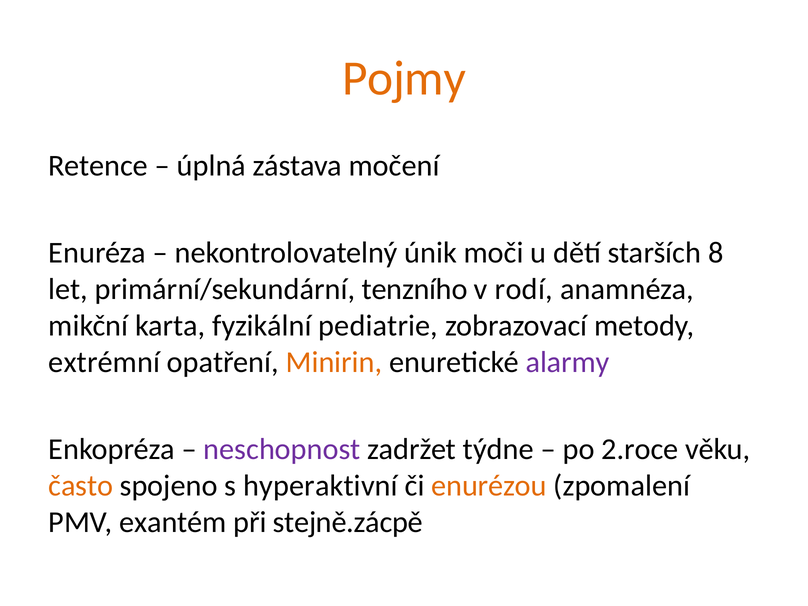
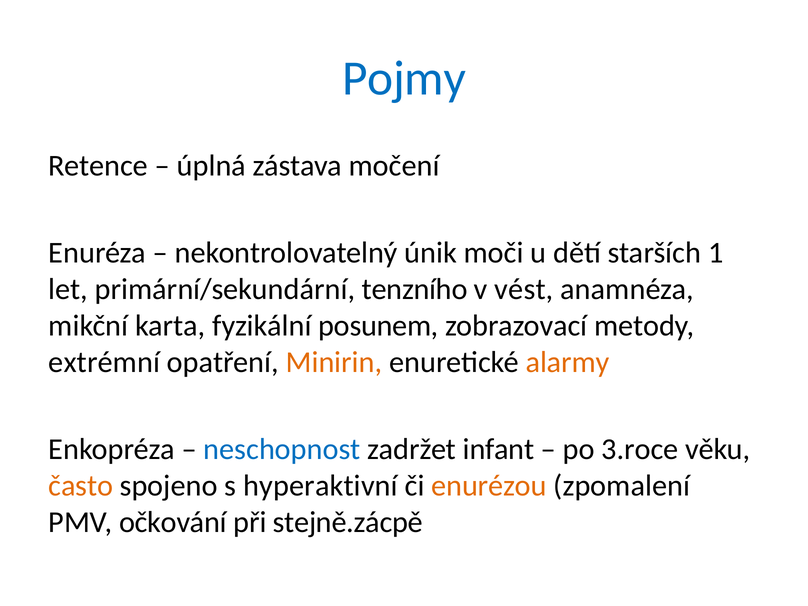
Pojmy colour: orange -> blue (404, 78)
8: 8 -> 1 (716, 253)
rodí: rodí -> vést (524, 289)
pediatrie: pediatrie -> posunem (378, 326)
alarmy colour: purple -> orange (568, 362)
neschopnost colour: purple -> blue (282, 449)
týdne: týdne -> infant (499, 449)
2.roce: 2.roce -> 3.roce (640, 449)
exantém: exantém -> očkování (173, 522)
